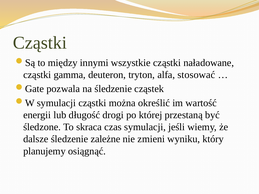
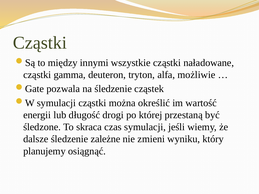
stosować: stosować -> możliwie (196, 75)
